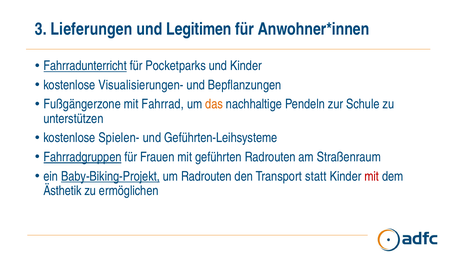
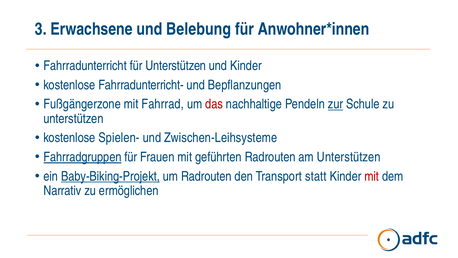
Lieferungen: Lieferungen -> Erwachsene (92, 29)
Legitimen: Legitimen -> Belebung (199, 29)
Fahrradunterricht underline: present -> none (85, 66)
für Pocketparks: Pocketparks -> Unterstützen (176, 66)
Visualisierungen-: Visualisierungen- -> Fahrradunterricht- (141, 85)
das colour: orange -> red (214, 104)
zur underline: none -> present (336, 104)
Geführten-Leihsysteme: Geführten-Leihsysteme -> Zwischen-Leihsysteme (221, 138)
am Straßenraum: Straßenraum -> Unterstützen (349, 157)
Ästhetik: Ästhetik -> Narrativ (62, 190)
